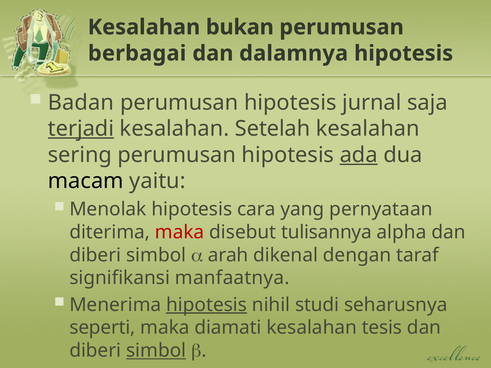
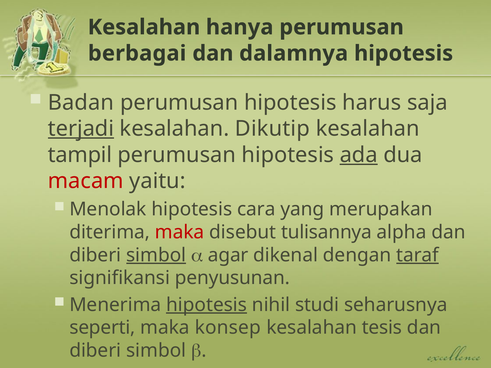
bukan: bukan -> hanya (240, 27)
jurnal: jurnal -> harus (372, 103)
Setelah: Setelah -> Dikutip (272, 129)
sering: sering -> tampil (80, 155)
macam colour: black -> red (86, 181)
pernyataan: pernyataan -> merupakan (381, 209)
simbol underline: none -> present (156, 255)
arah: arah -> agar (228, 255)
taraf underline: none -> present (418, 255)
manfaatnya: manfaatnya -> penyusunan (232, 278)
diamati: diamati -> konsep (228, 328)
simbol underline: present -> none (156, 351)
